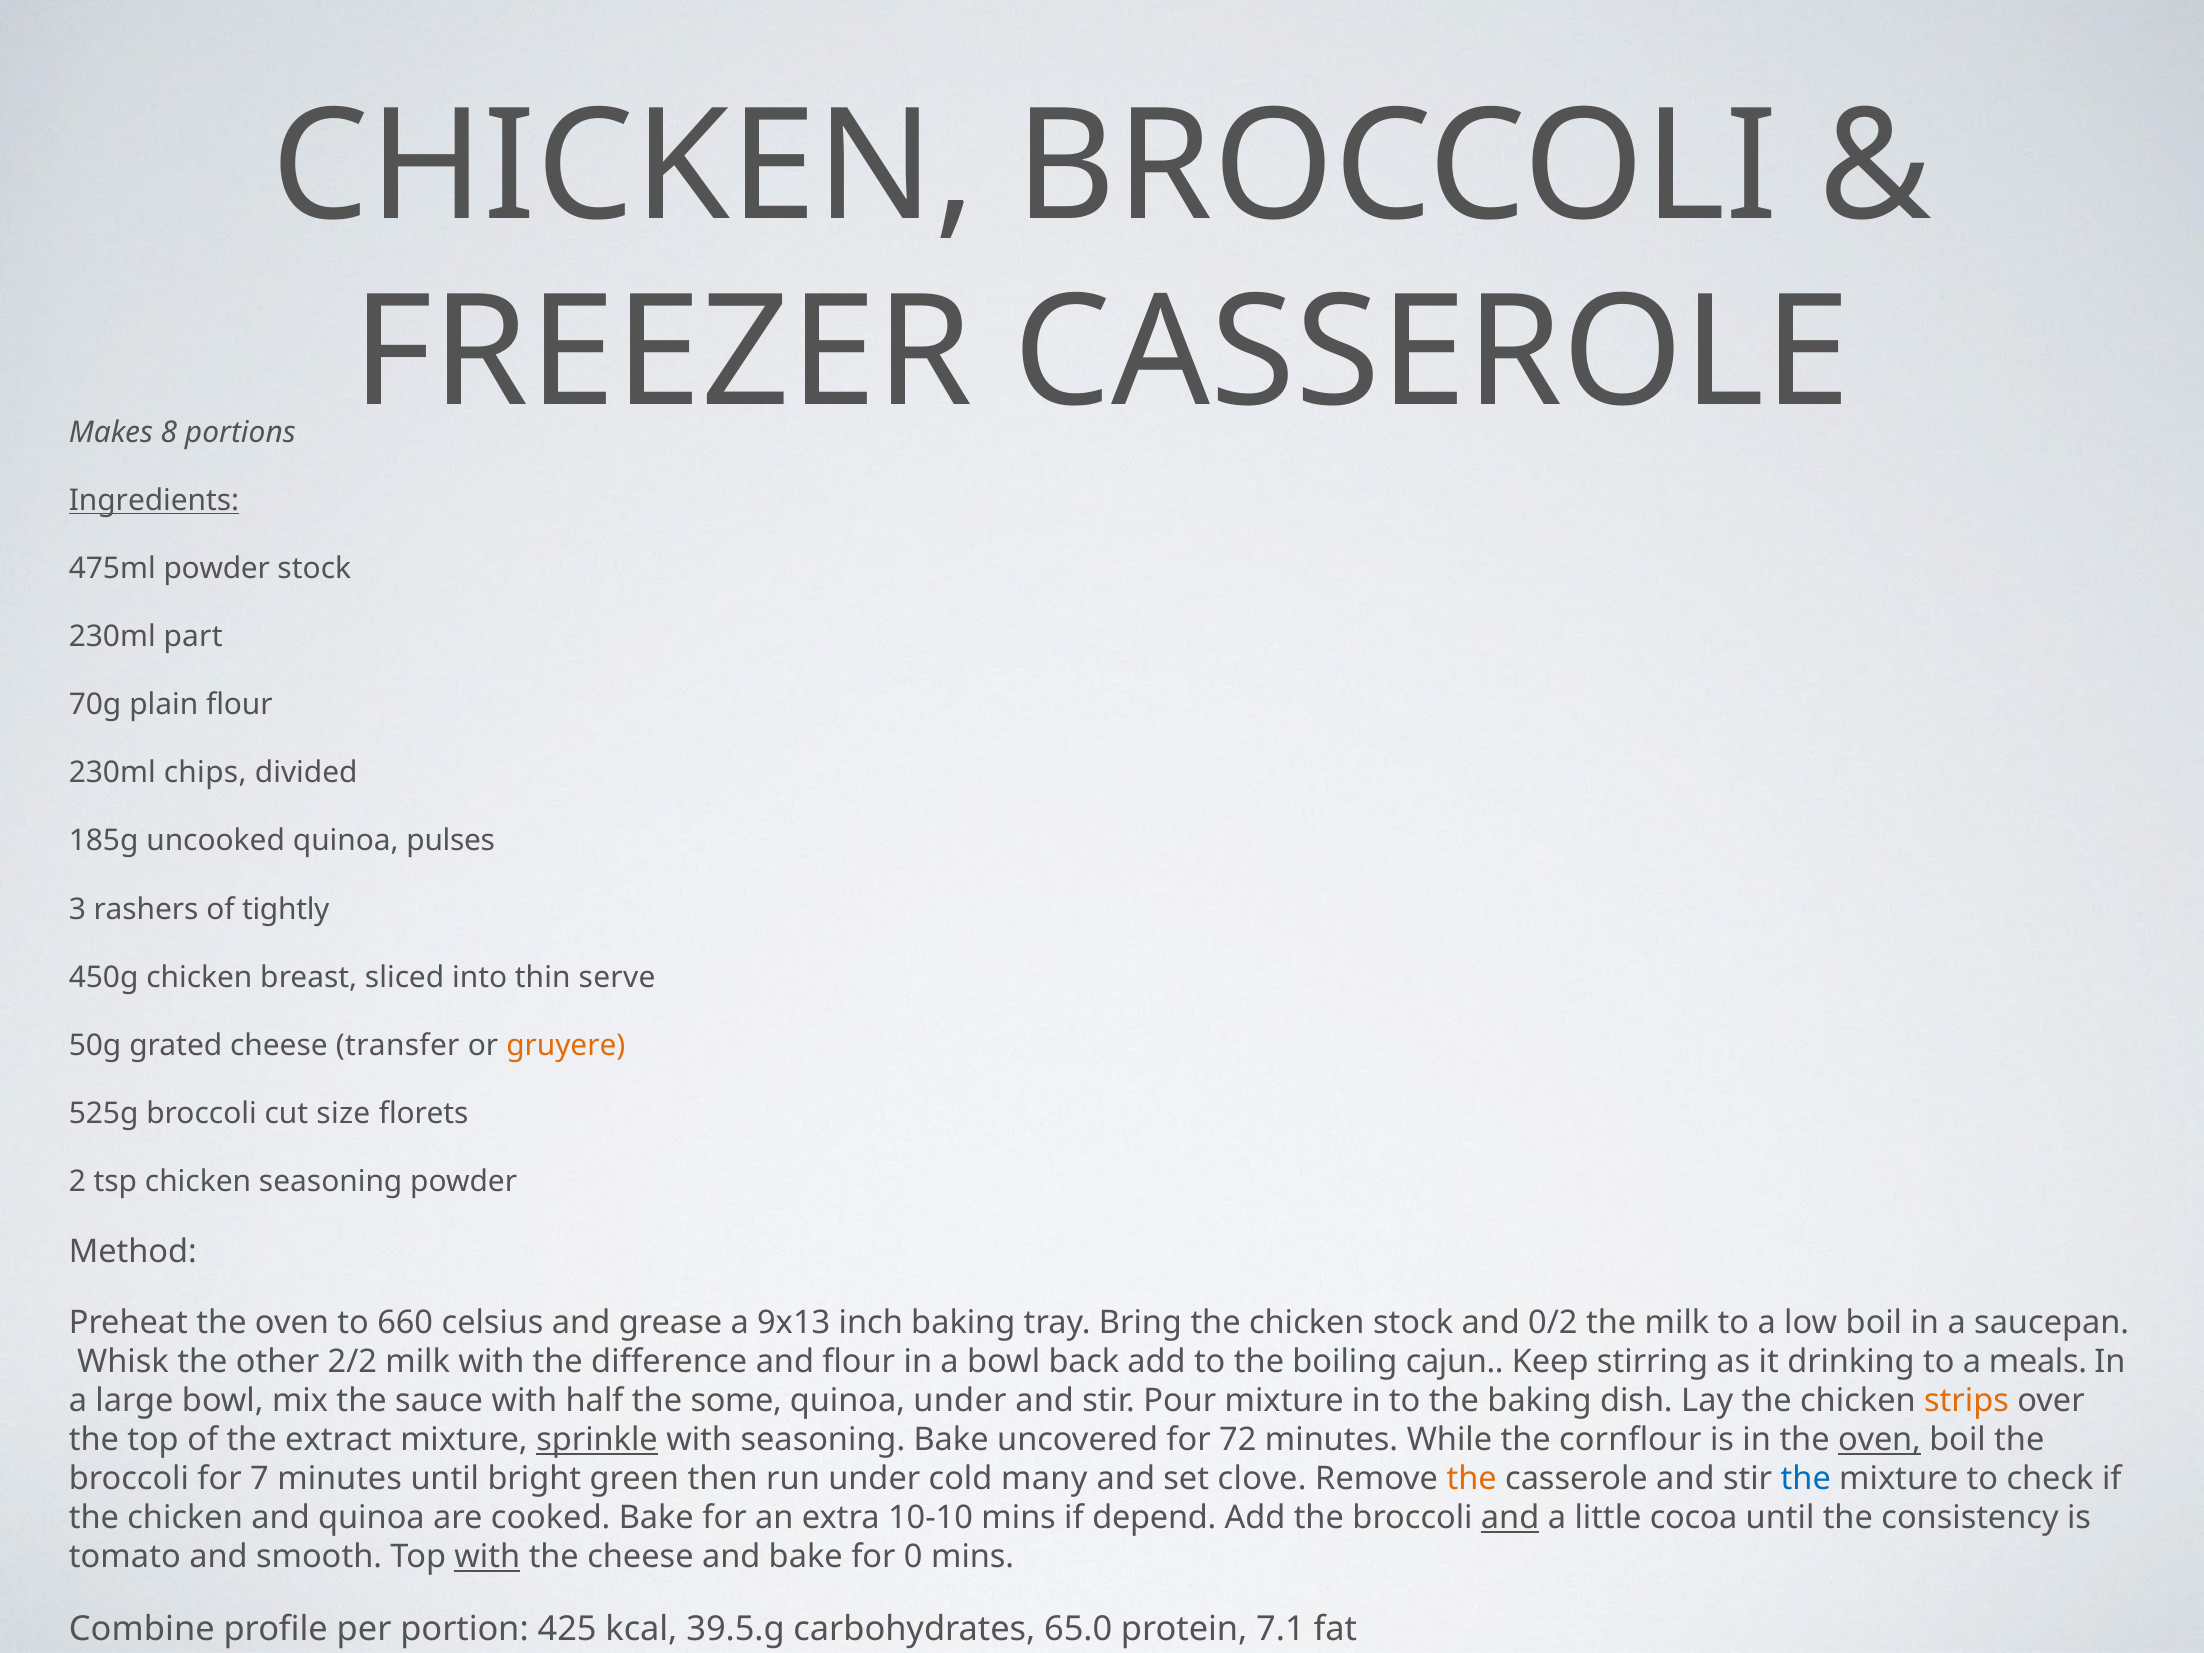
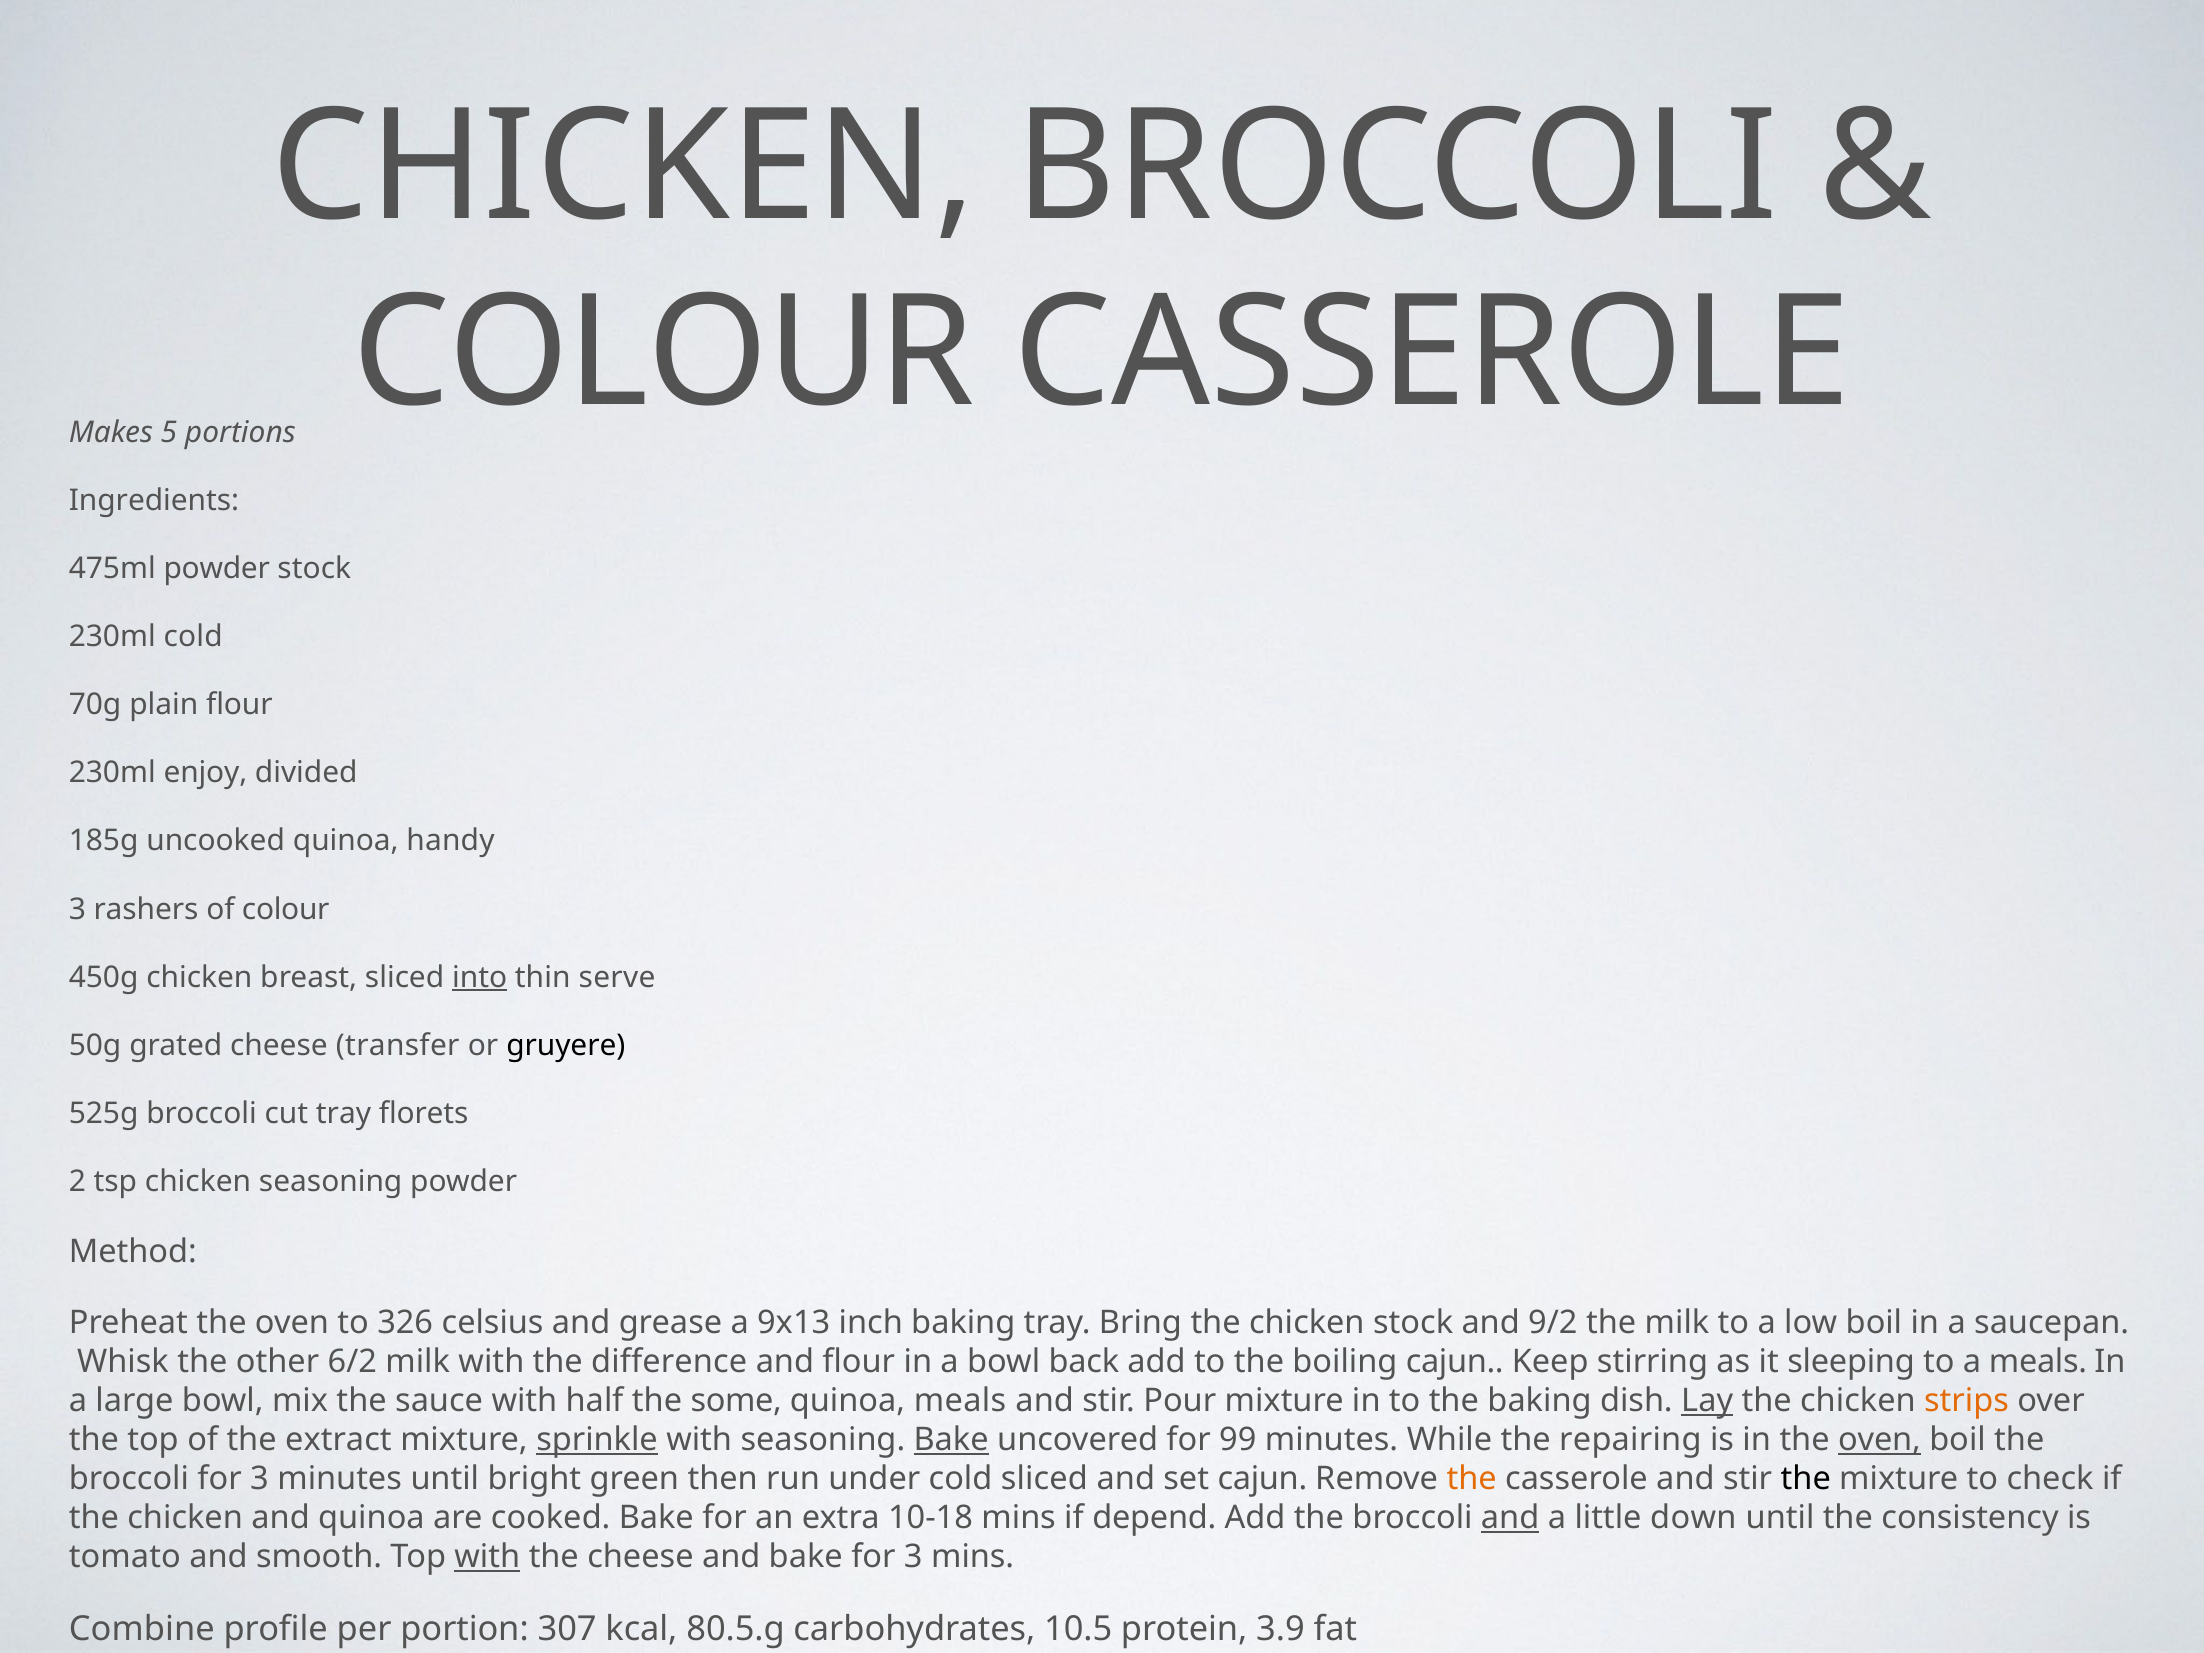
FREEZER: FREEZER -> COLOUR (664, 353)
8: 8 -> 5 (169, 433)
Ingredients underline: present -> none (154, 501)
230ml part: part -> cold (193, 637)
chips: chips -> enjoy (205, 773)
pulses: pulses -> handy (451, 841)
of tightly: tightly -> colour (286, 909)
into underline: none -> present (480, 977)
gruyere colour: orange -> black (566, 1045)
cut size: size -> tray (344, 1113)
660: 660 -> 326 (405, 1323)
0/2: 0/2 -> 9/2 (1553, 1323)
2/2: 2/2 -> 6/2 (352, 1362)
drinking: drinking -> sleeping (1851, 1362)
quinoa under: under -> meals (960, 1401)
Lay underline: none -> present (1707, 1401)
Bake underline: none -> present (951, 1440)
72: 72 -> 99 (1238, 1440)
cornflour: cornflour -> repairing (1630, 1440)
broccoli for 7: 7 -> 3 (260, 1479)
cold many: many -> sliced (1044, 1479)
set clove: clove -> cajun (1262, 1479)
the colour: blue -> black (1806, 1479)
10-10: 10-10 -> 10-18 (931, 1518)
cocoa: cocoa -> down (1693, 1518)
bake for 0: 0 -> 3 (913, 1557)
425: 425 -> 307 (567, 1630)
39.5.g: 39.5.g -> 80.5.g (736, 1630)
65.0: 65.0 -> 10.5 (1078, 1630)
7.1: 7.1 -> 3.9 (1280, 1630)
